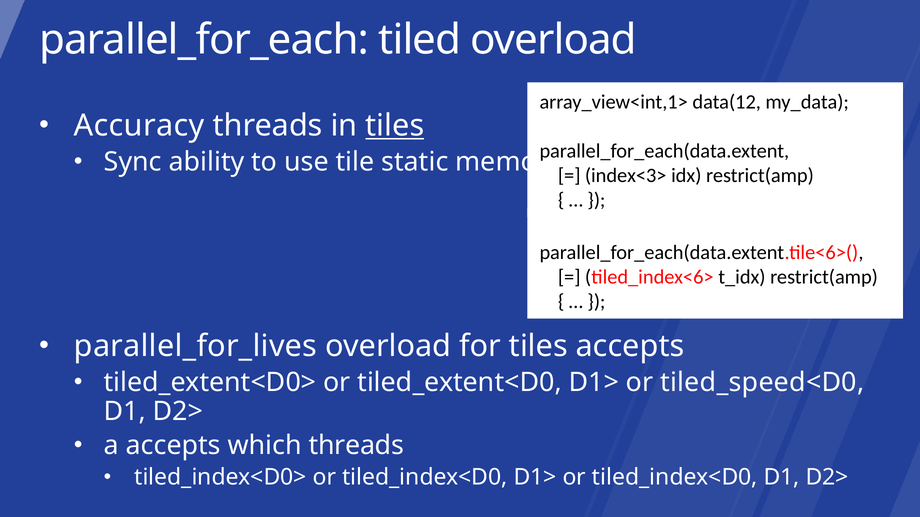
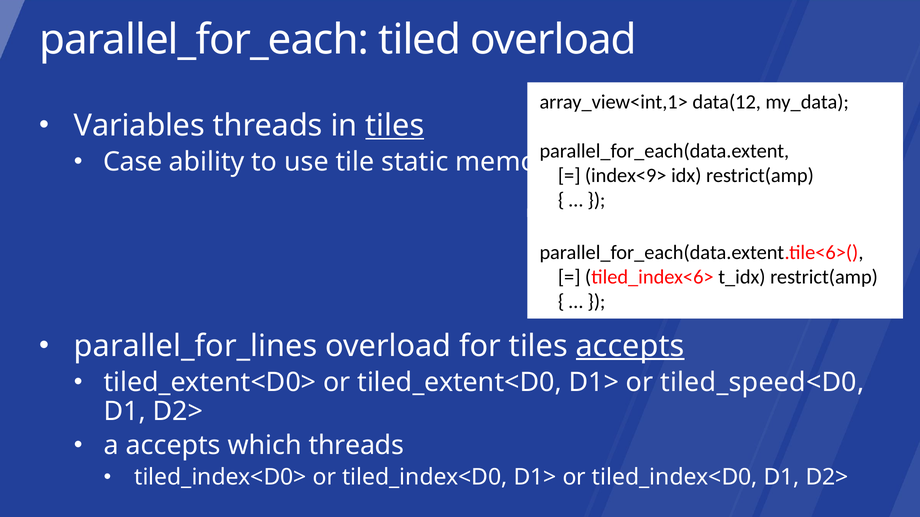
Accuracy: Accuracy -> Variables (139, 126)
Sync: Sync -> Case (133, 162)
index<3>: index<3> -> index<9> (626, 176)
parallel_for_lives: parallel_for_lives -> parallel_for_lines (196, 346)
accepts underline: none -> present (630, 346)
